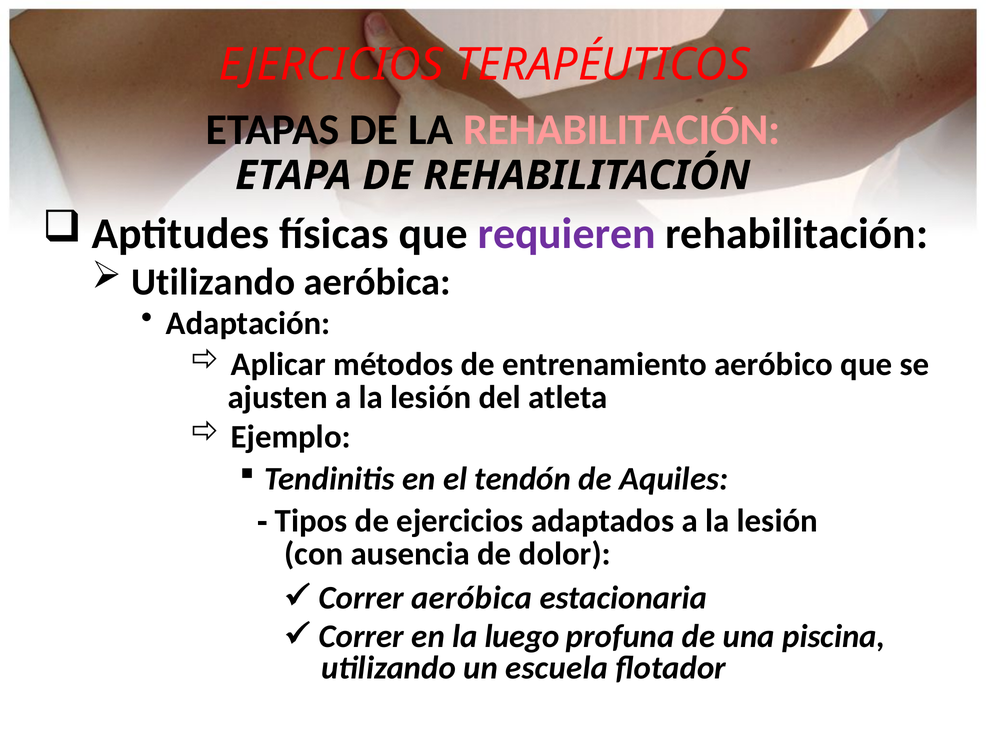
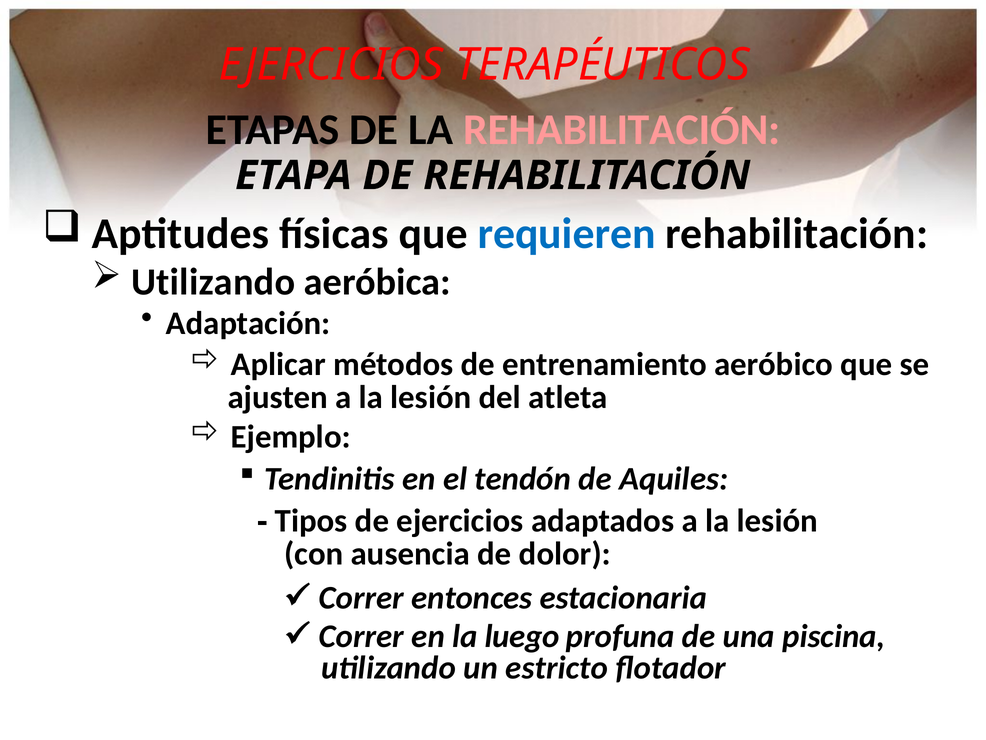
requieren colour: purple -> blue (567, 234)
Correr aeróbica: aeróbica -> entonces (472, 597)
escuela: escuela -> estricto (557, 668)
